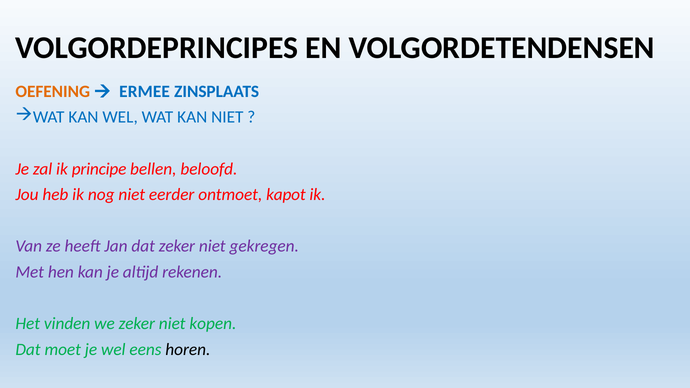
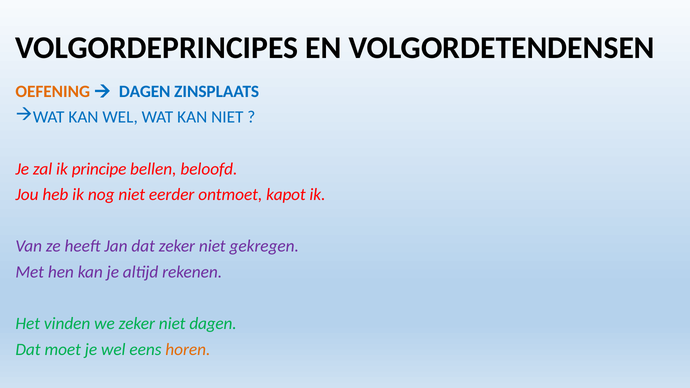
ERMEE: ERMEE -> DAGEN (145, 91)
niet kopen: kopen -> dagen (213, 324)
horen colour: black -> orange (188, 350)
